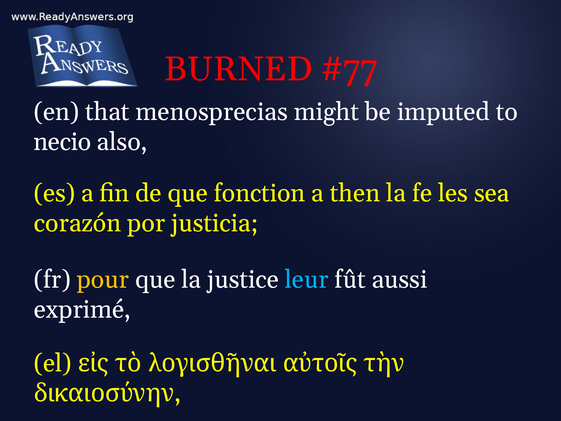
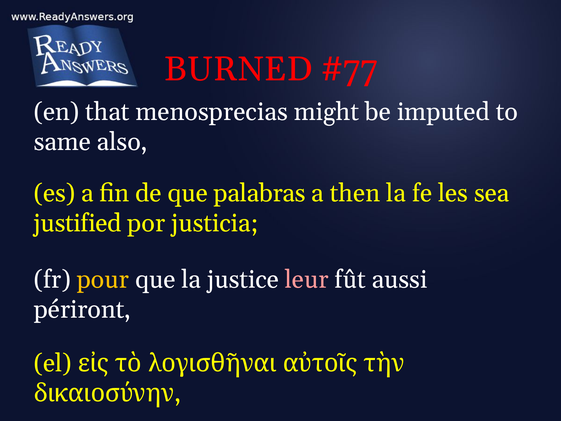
necio: necio -> same (62, 142)
fonction: fonction -> palabras (260, 193)
corazón: corazón -> justified (78, 223)
leur colour: light blue -> pink (307, 280)
exprimé: exprimé -> périront (82, 309)
